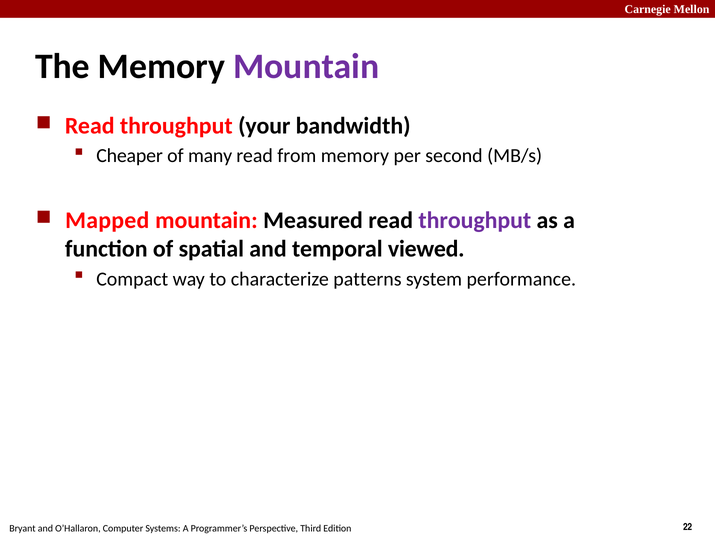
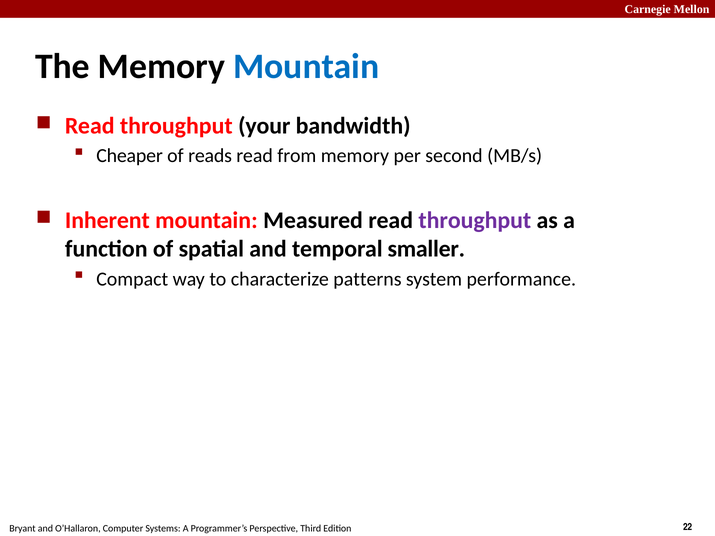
Mountain colour: purple -> blue (306, 66)
many: many -> reads (210, 156)
Mapped: Mapped -> Inherent (107, 221)
viewed: viewed -> smaller (426, 249)
